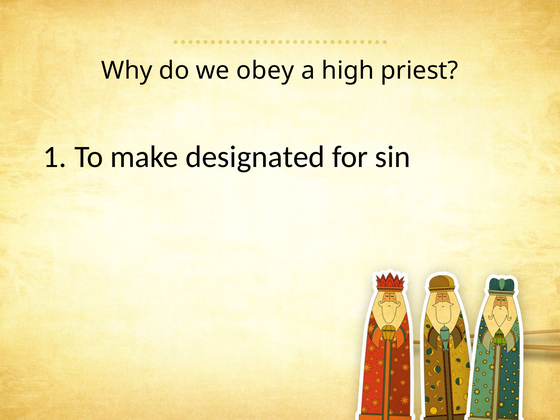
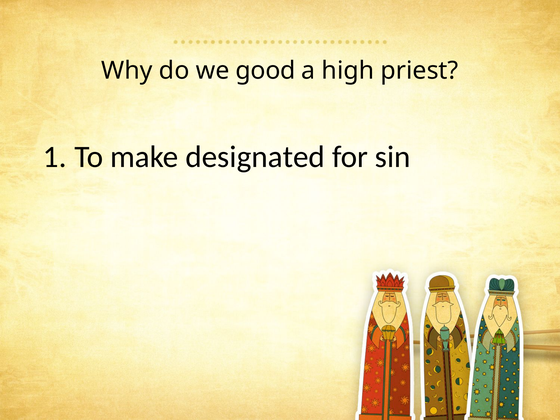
obey: obey -> good (265, 71)
